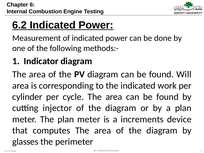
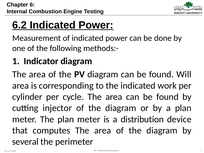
increments: increments -> distribution (142, 119)
glasses: glasses -> several (25, 142)
